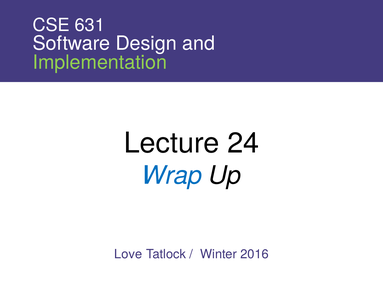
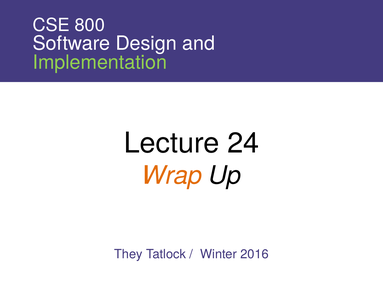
631: 631 -> 800 (90, 25)
Wrap colour: blue -> orange (172, 176)
Love: Love -> They (128, 255)
